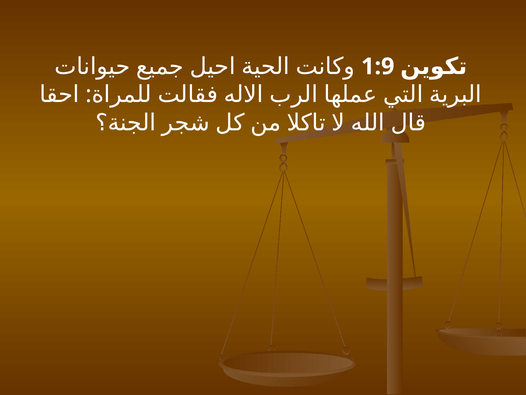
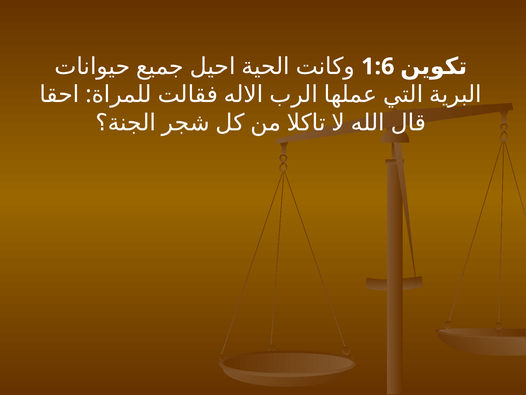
1:9: 1:9 -> 1:6 (378, 66)
